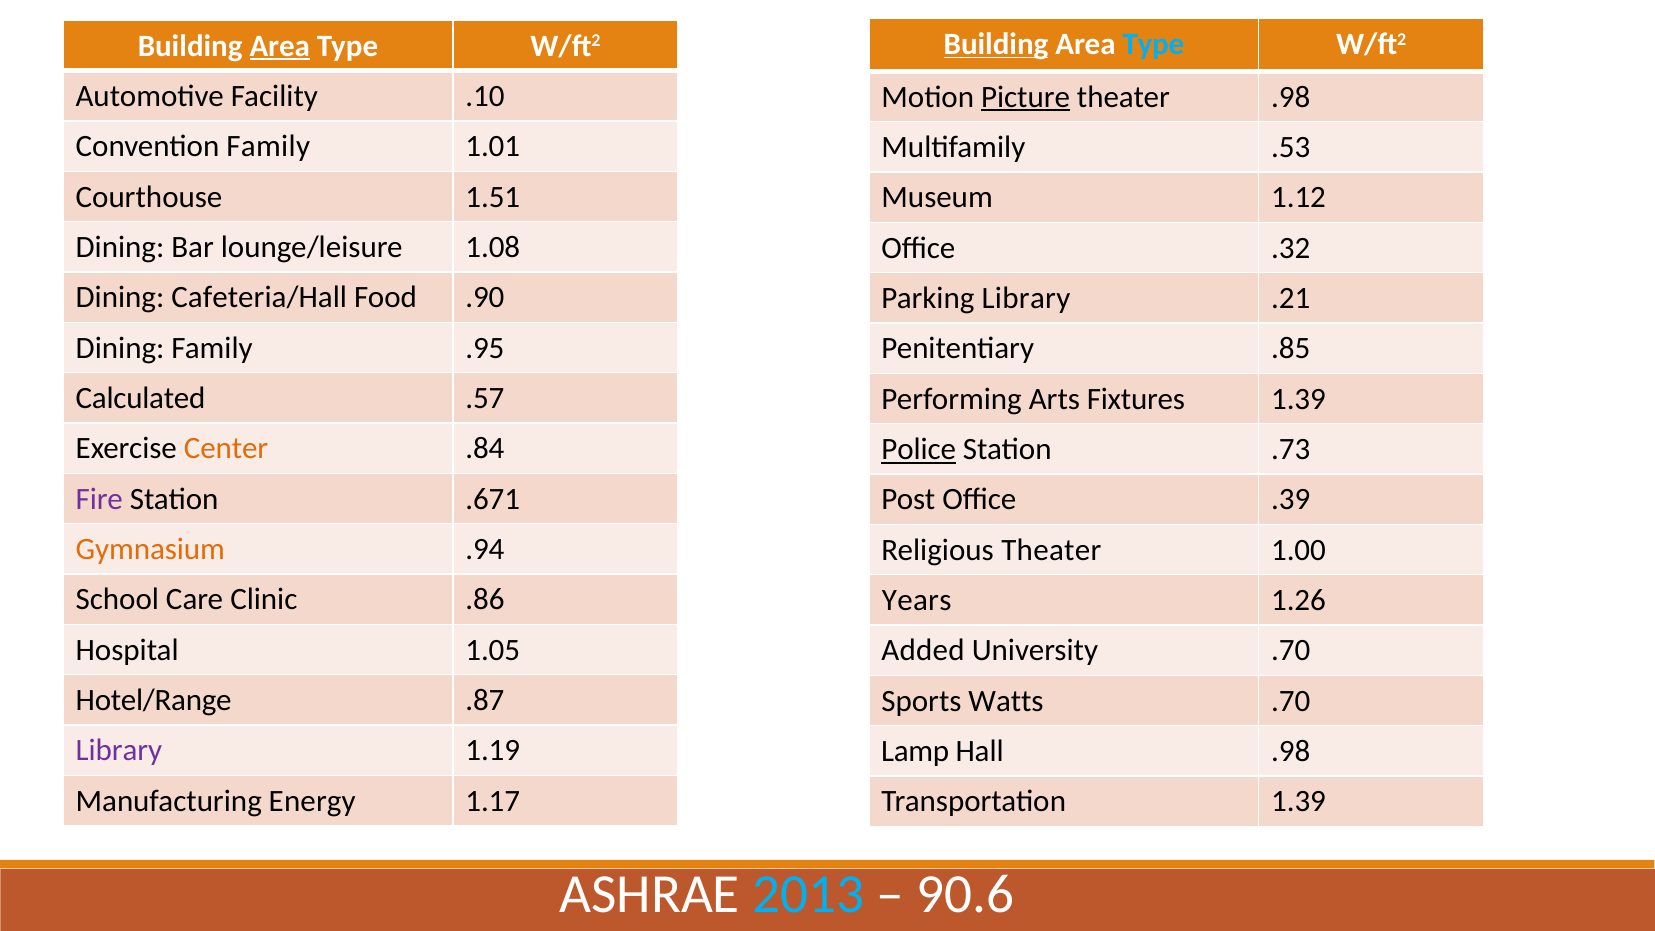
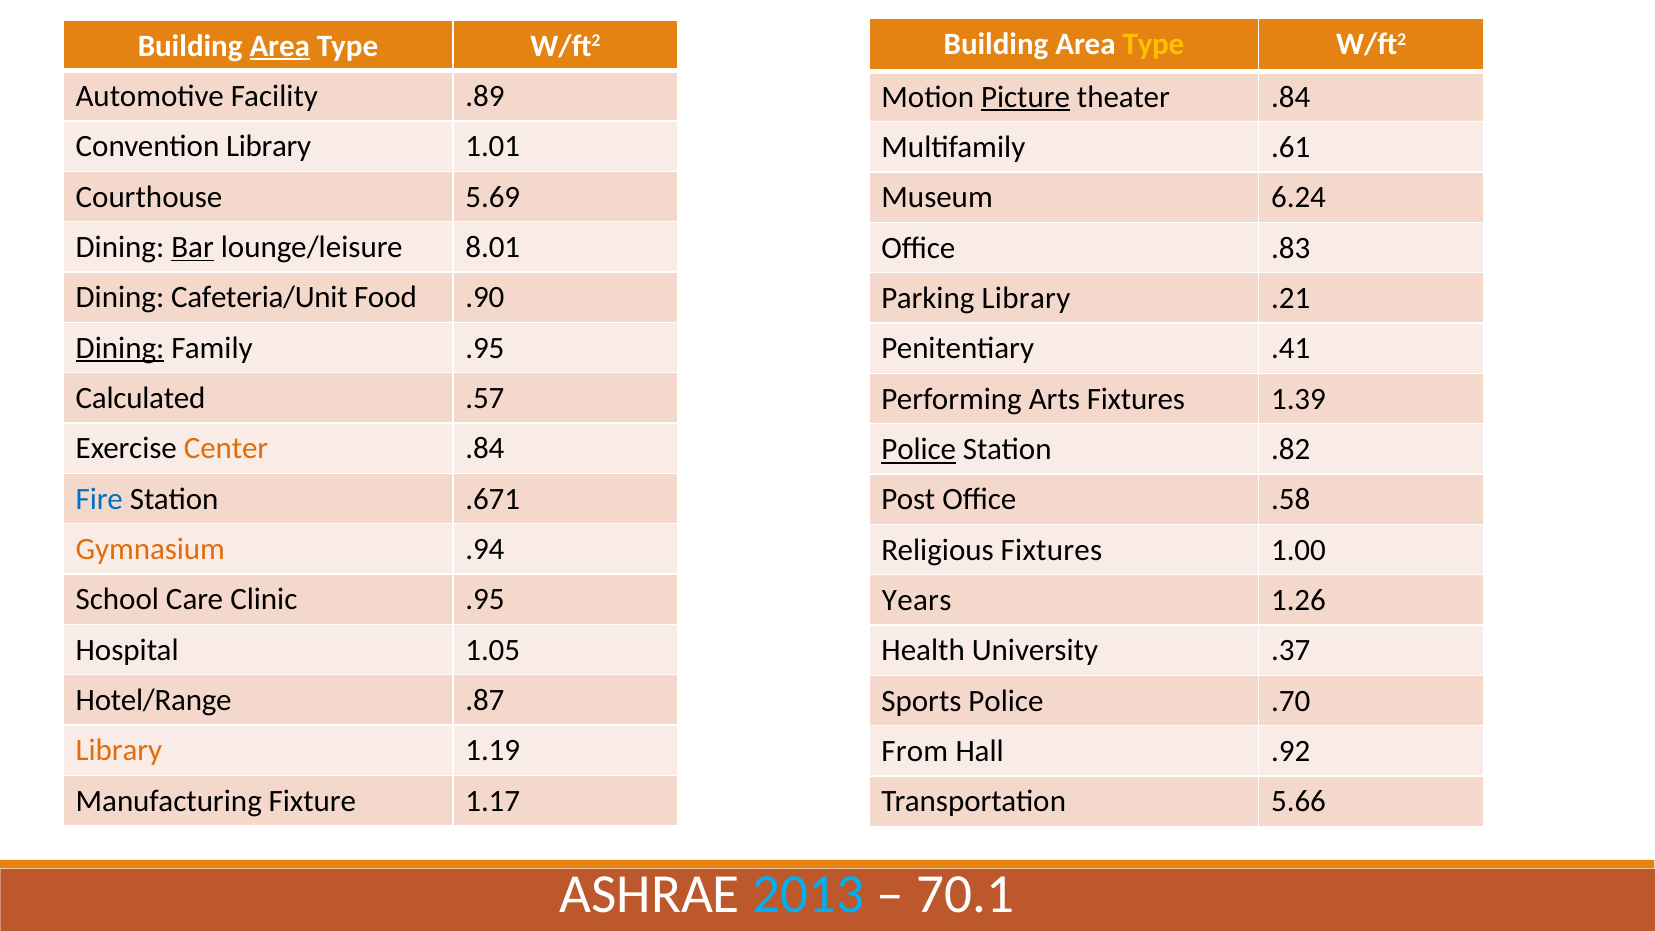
Building underline: present -> none (996, 44)
Type colour: light blue -> yellow (1153, 44)
.10: .10 -> .89 (485, 96)
theater .98: .98 -> .84 (1291, 97)
Convention Family: Family -> Library (269, 147)
.53: .53 -> .61 (1291, 147)
1.51: 1.51 -> 5.69 (493, 197)
1.12: 1.12 -> 6.24 (1299, 198)
Bar underline: none -> present (193, 247)
1.08: 1.08 -> 8.01 (493, 247)
.32: .32 -> .83 (1291, 248)
Cafeteria/Hall: Cafeteria/Hall -> Cafeteria/Unit (259, 298)
Dining underline: none -> present (120, 348)
.85: .85 -> .41 (1291, 349)
.73: .73 -> .82 (1291, 449)
Fire colour: purple -> blue (99, 499)
.39: .39 -> .58 (1291, 500)
Religious Theater: Theater -> Fixtures (1051, 550)
Clinic .86: .86 -> .95 (485, 600)
Added: Added -> Health (923, 651)
University .70: .70 -> .37 (1291, 651)
Sports Watts: Watts -> Police (1006, 701)
Library colour: purple -> orange (119, 751)
Lamp: Lamp -> From (915, 751)
Hall .98: .98 -> .92 (1291, 751)
Energy: Energy -> Fixture (312, 801)
Transportation 1.39: 1.39 -> 5.66 (1299, 802)
90.6: 90.6 -> 70.1 (966, 895)
